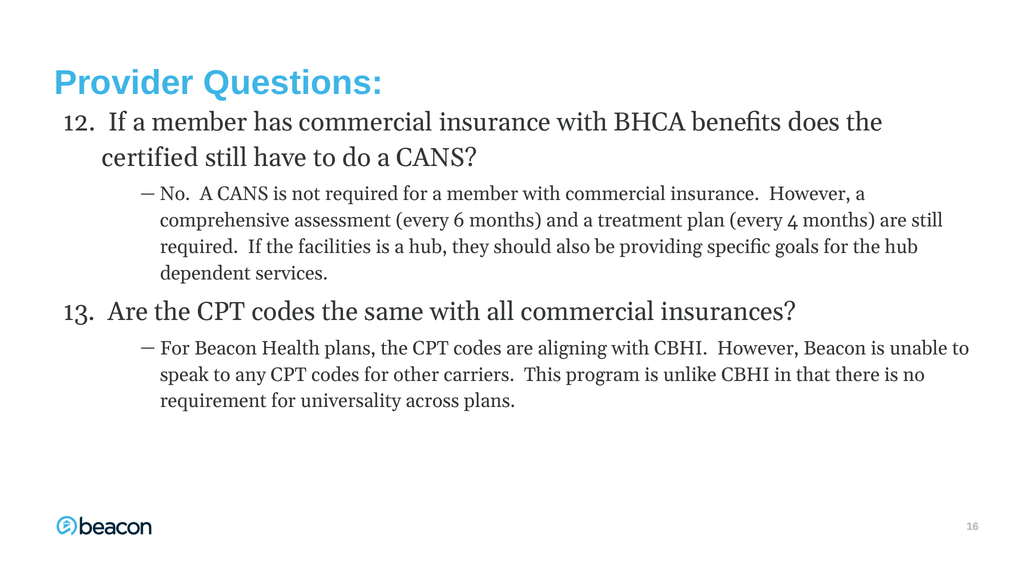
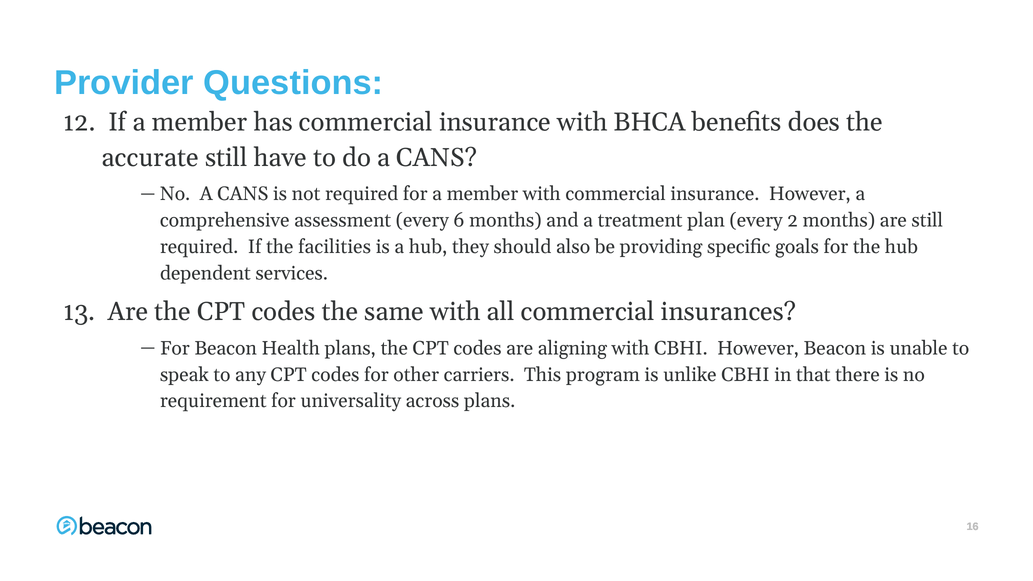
certified: certified -> accurate (150, 158)
4: 4 -> 2 (793, 221)
